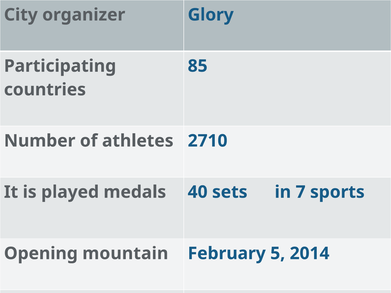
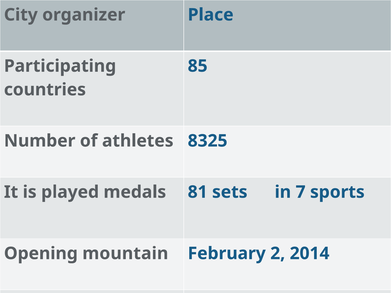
Glory: Glory -> Place (211, 15)
2710: 2710 -> 8325 (208, 141)
40: 40 -> 81 (198, 192)
5: 5 -> 2 (278, 254)
